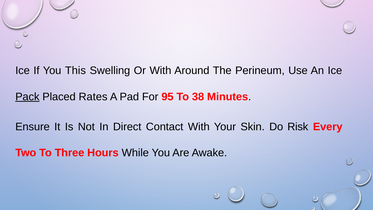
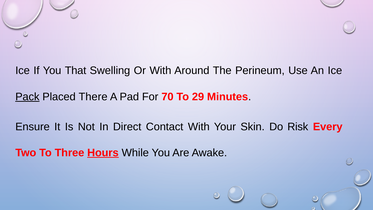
This: This -> That (76, 71)
Rates: Rates -> There (93, 97)
95: 95 -> 70 (167, 97)
38: 38 -> 29 (198, 97)
Hours underline: none -> present (103, 153)
